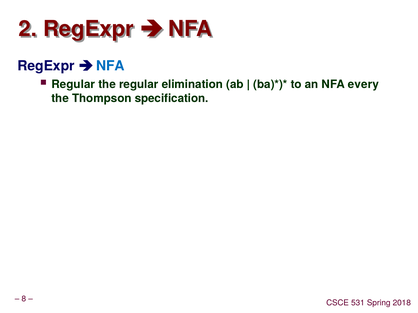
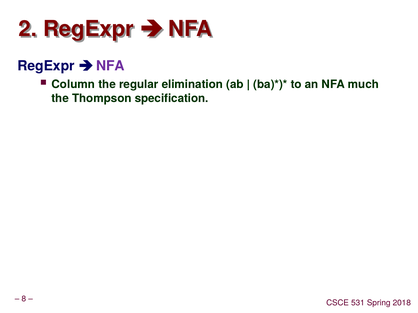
NFA colour: blue -> purple (110, 66)
Regular: Regular -> Column (73, 84)
every: every -> much (363, 84)
